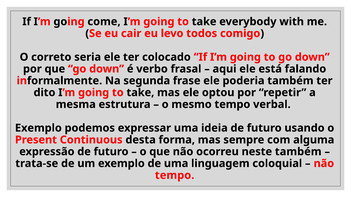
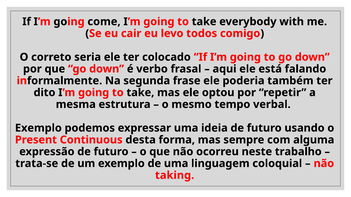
neste também: também -> trabalho (298, 152)
tempo: tempo -> taking (175, 176)
